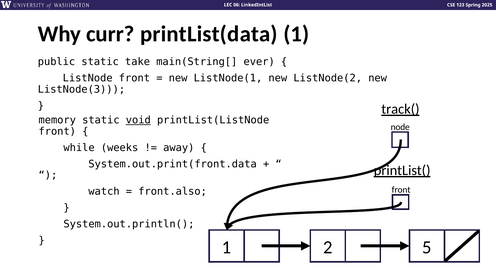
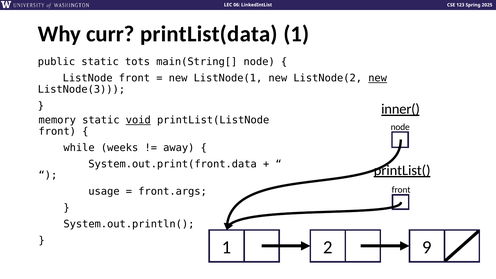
take: take -> tots (138, 62)
main(String[ ever: ever -> node (259, 62)
new underline: none -> present (378, 78)
track(: track( -> inner( (401, 109)
watch: watch -> usage (104, 192)
front.also: front.also -> front.args (173, 192)
5: 5 -> 9 (427, 247)
